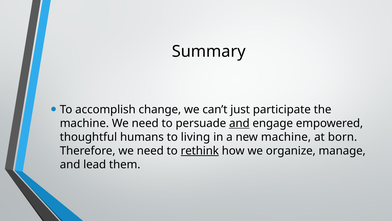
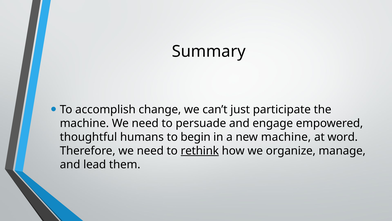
and underline: present -> none (239, 123)
living: living -> begin (196, 137)
born: born -> word (343, 137)
